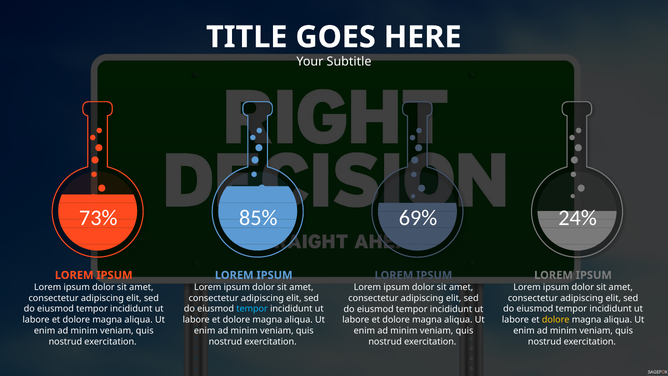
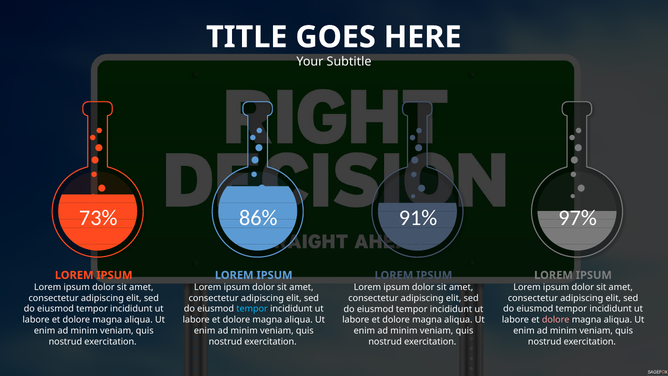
85%: 85% -> 86% (258, 218)
24%: 24% -> 97% (578, 218)
69%: 69% -> 91% (418, 218)
dolore colour: yellow -> pink (556, 320)
